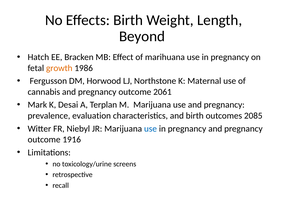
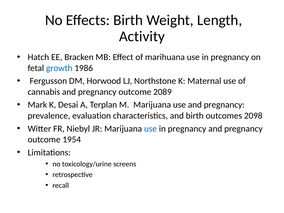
Beyond: Beyond -> Activity (142, 36)
growth colour: orange -> blue (59, 68)
2061: 2061 -> 2089 (162, 92)
2085: 2085 -> 2098 (253, 116)
1916: 1916 -> 1954 (72, 139)
